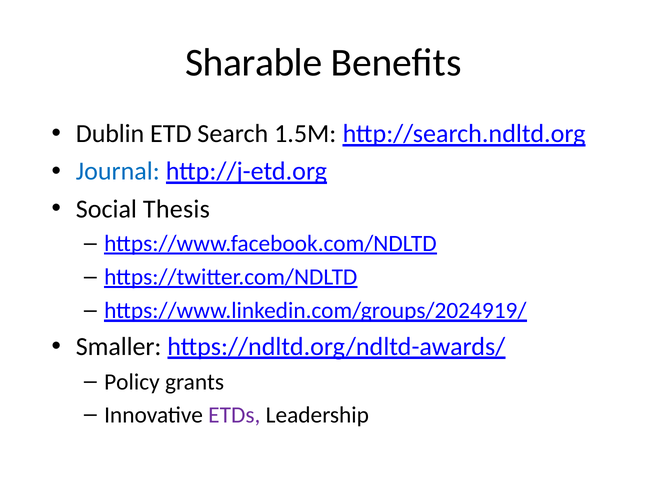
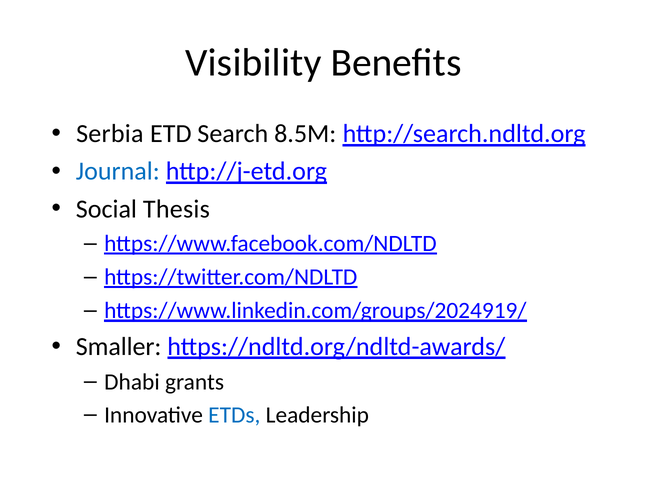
Sharable: Sharable -> Visibility (253, 63)
Dublin: Dublin -> Serbia (110, 134)
1.5M: 1.5M -> 8.5M (305, 134)
Policy: Policy -> Dhabi (132, 382)
ETDs colour: purple -> blue (234, 415)
